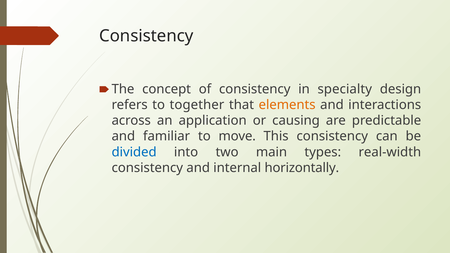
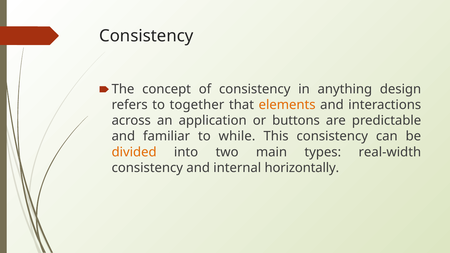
specialty: specialty -> anything (345, 89)
causing: causing -> buttons (296, 121)
move: move -> while (237, 136)
divided colour: blue -> orange (134, 152)
